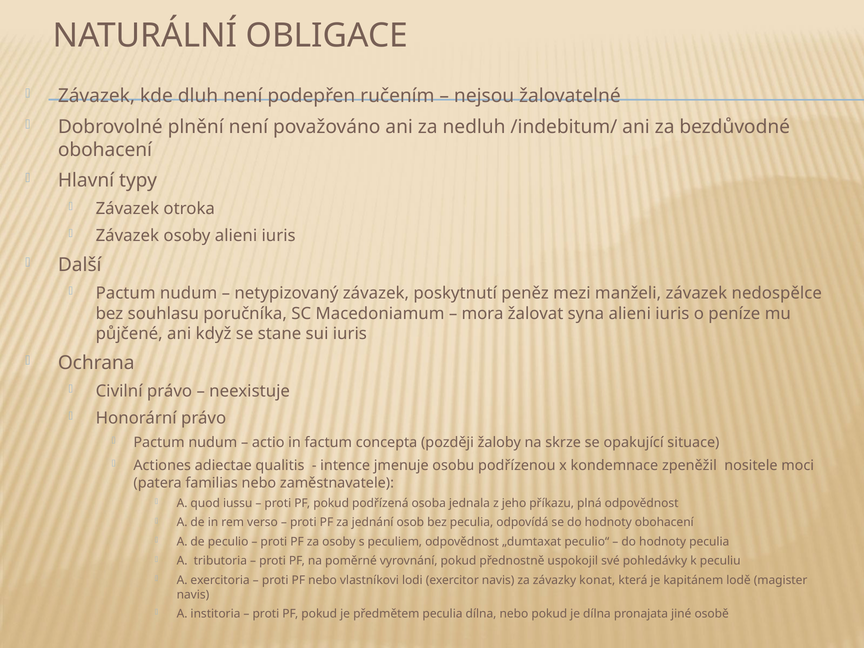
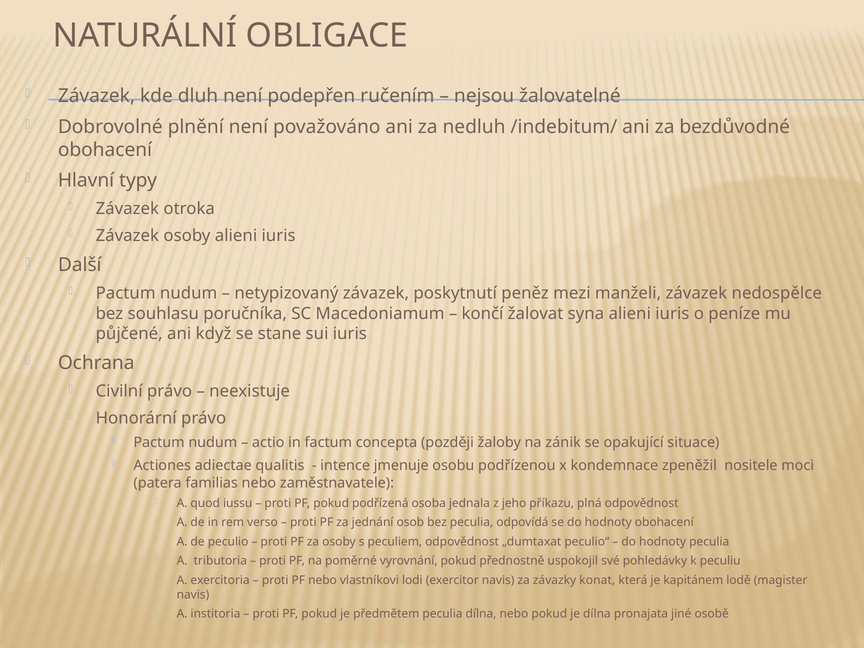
mora: mora -> končí (483, 313)
skrze: skrze -> zánik (563, 442)
